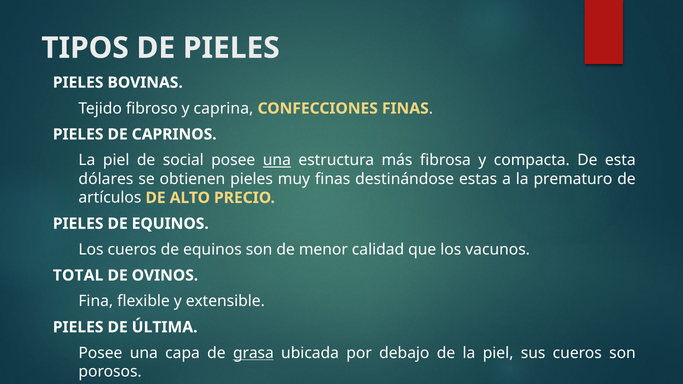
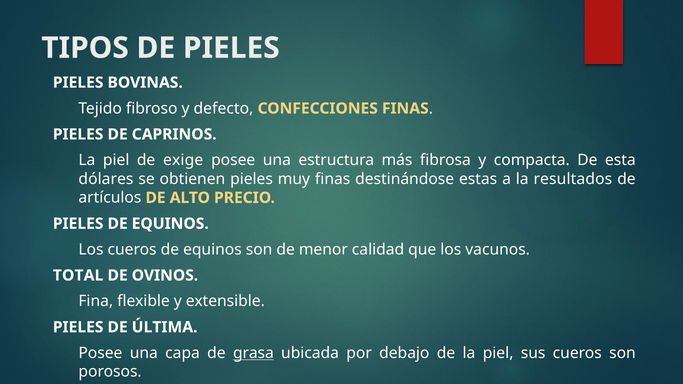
caprina: caprina -> defecto (223, 108)
social: social -> exige (183, 160)
una underline: present -> none (277, 160)
prematuro: prematuro -> resultados (573, 179)
